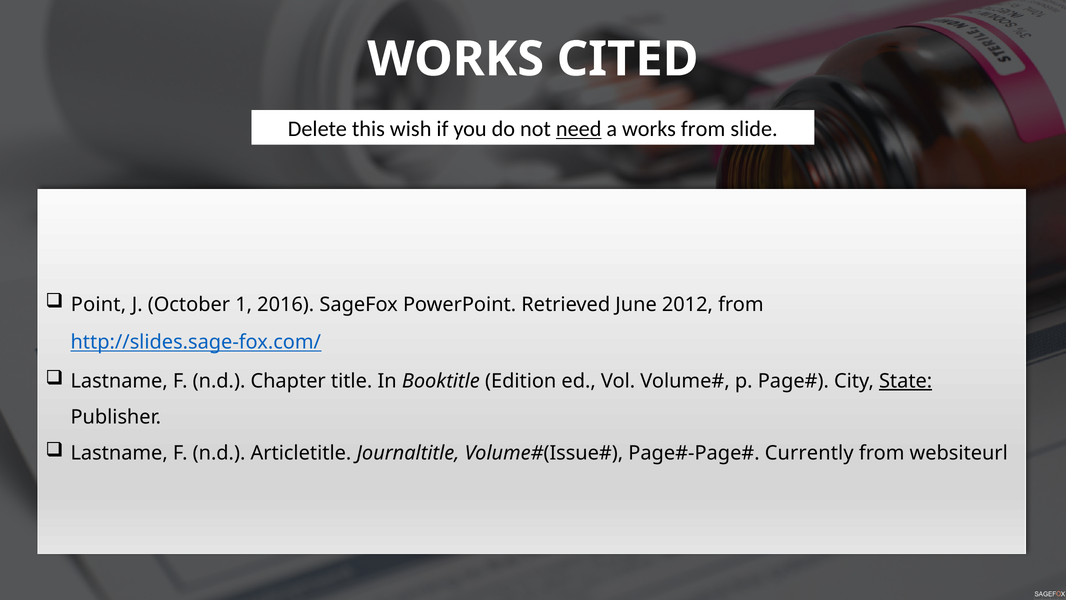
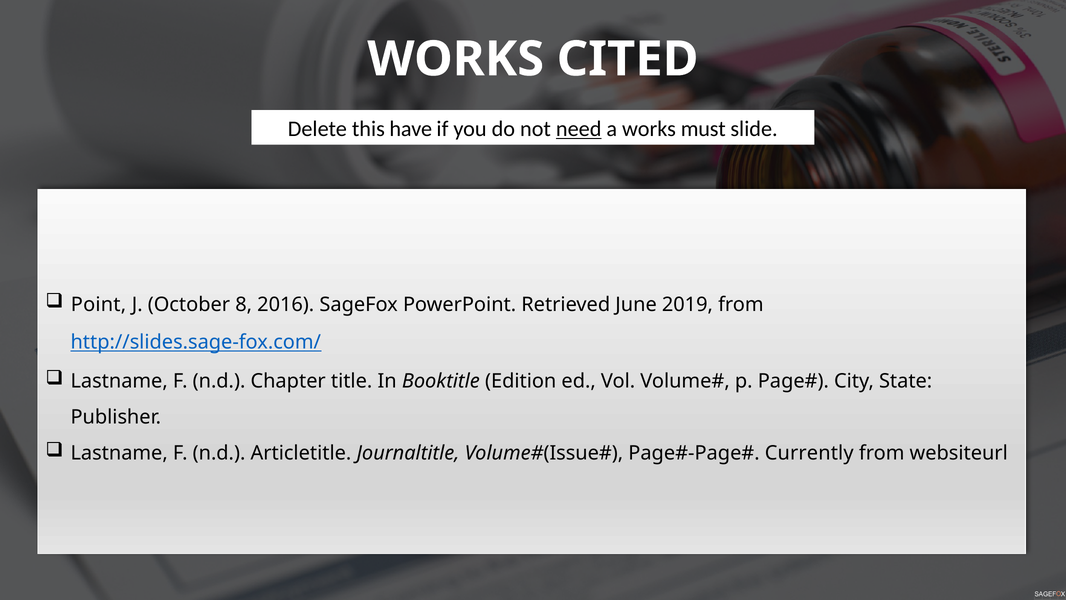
wish: wish -> have (411, 129)
works from: from -> must (703, 129)
1: 1 -> 8 (244, 304)
2012: 2012 -> 2019 (687, 304)
State underline: present -> none (906, 381)
